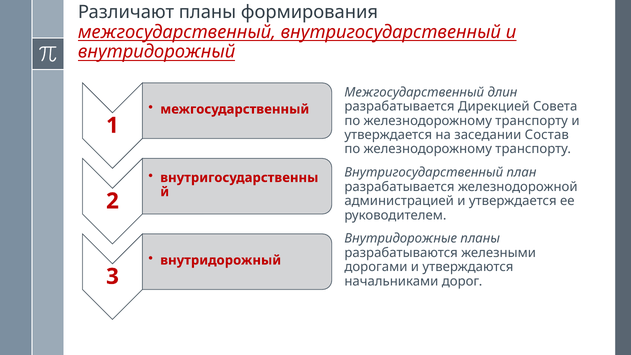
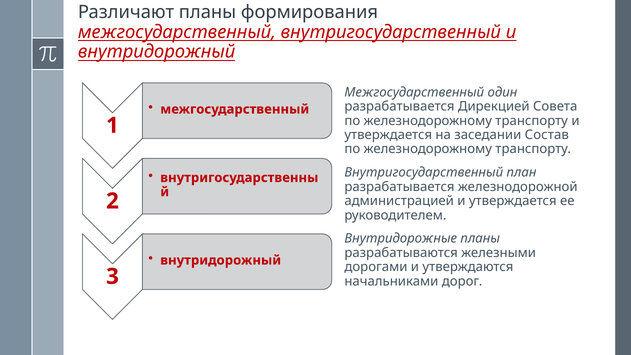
длин: длин -> один (502, 92)
